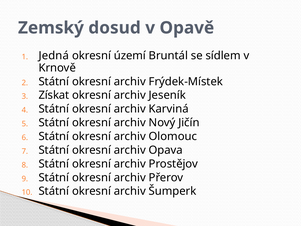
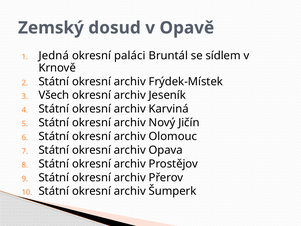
území: území -> paláci (130, 56)
Získat: Získat -> Všech (54, 95)
